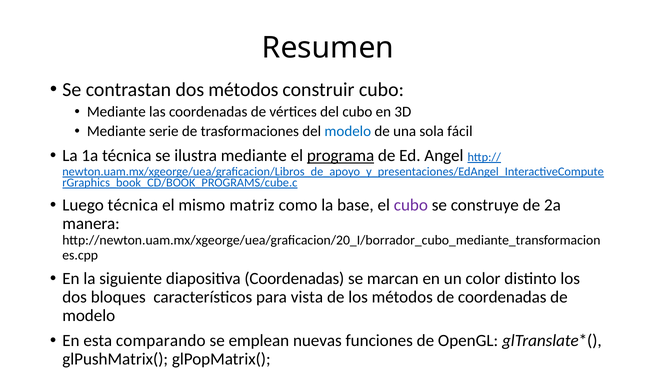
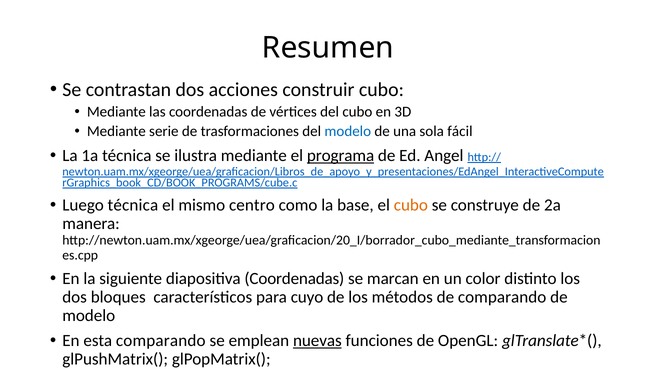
dos métodos: métodos -> acciones (243, 90)
matriz: matriz -> centro (252, 205)
cubo colour: purple -> orange (411, 205)
vista: vista -> cuyo (307, 297)
de coordenadas: coordenadas -> comparando (502, 297)
nuevas underline: none -> present (317, 341)
